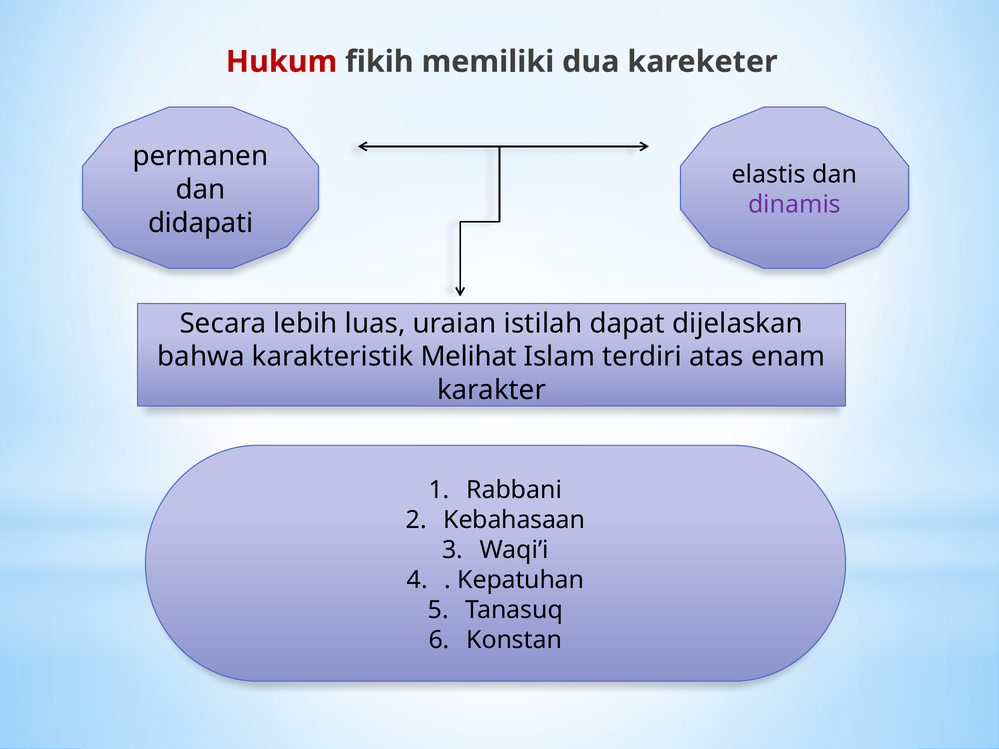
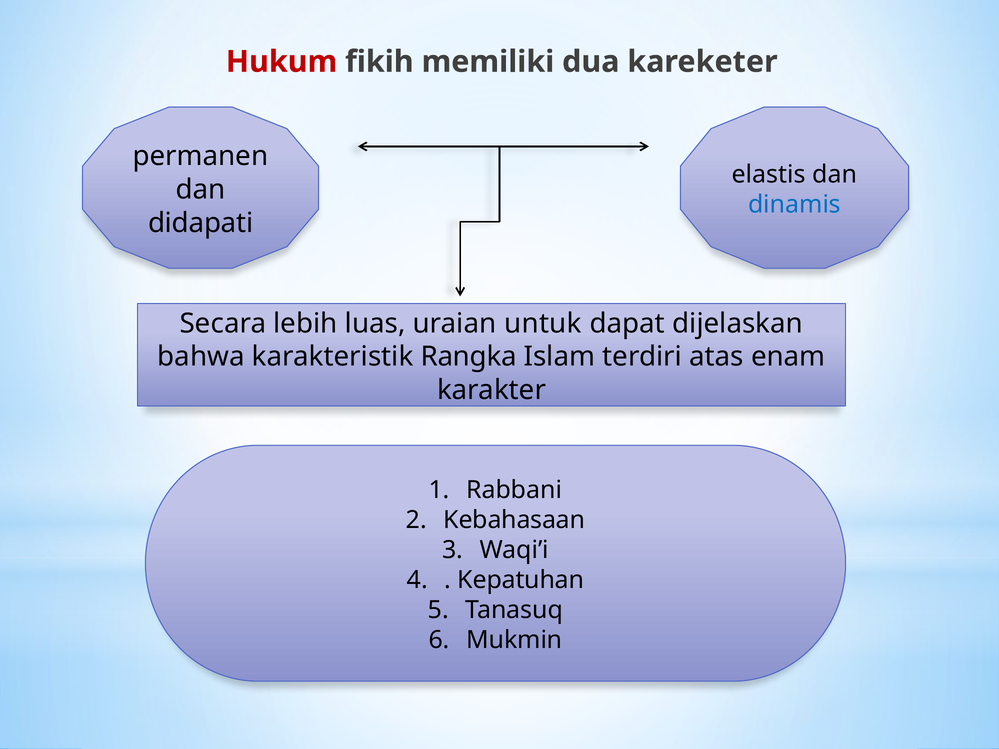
dinamis colour: purple -> blue (794, 204)
istilah: istilah -> untuk (543, 324)
Melihat: Melihat -> Rangka (469, 357)
Konstan: Konstan -> Mukmin (514, 640)
